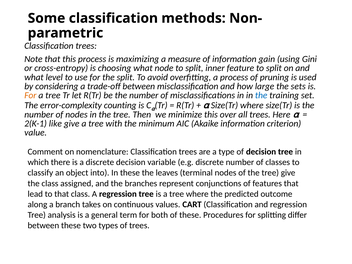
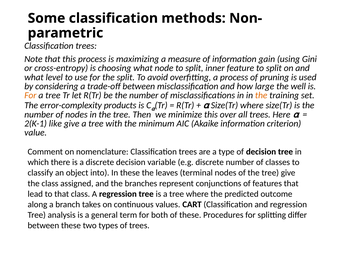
sets: sets -> well (298, 86)
the colour: blue -> orange (261, 95)
counting: counting -> products (120, 105)
